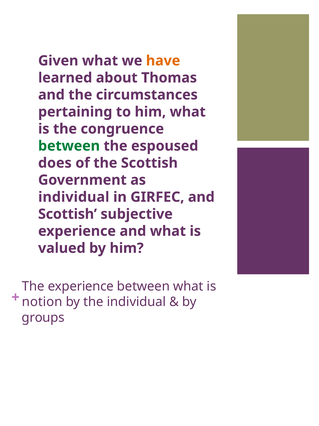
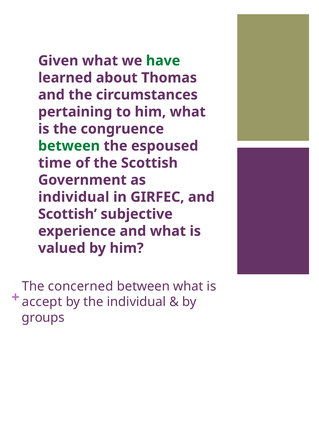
have colour: orange -> green (163, 61)
does: does -> time (55, 163)
The experience: experience -> concerned (81, 286)
notion: notion -> accept (42, 301)
